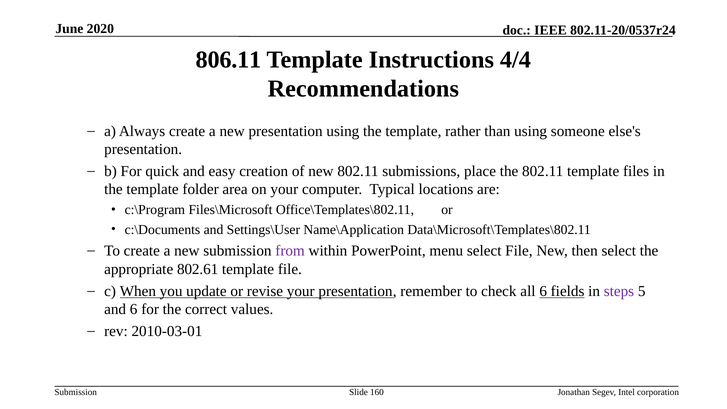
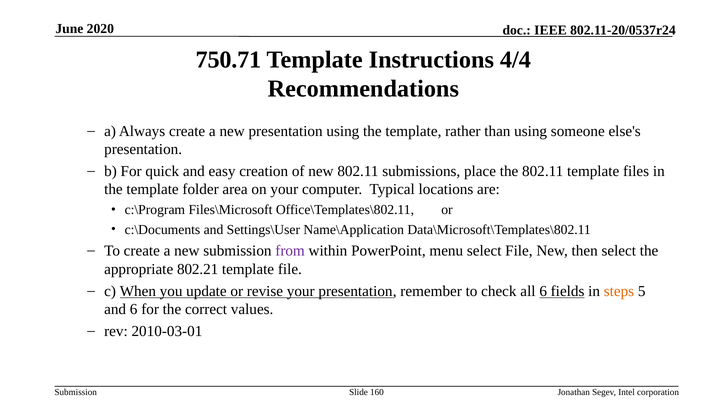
806.11: 806.11 -> 750.71 (228, 60)
802.61: 802.61 -> 802.21 (198, 269)
steps colour: purple -> orange (619, 291)
